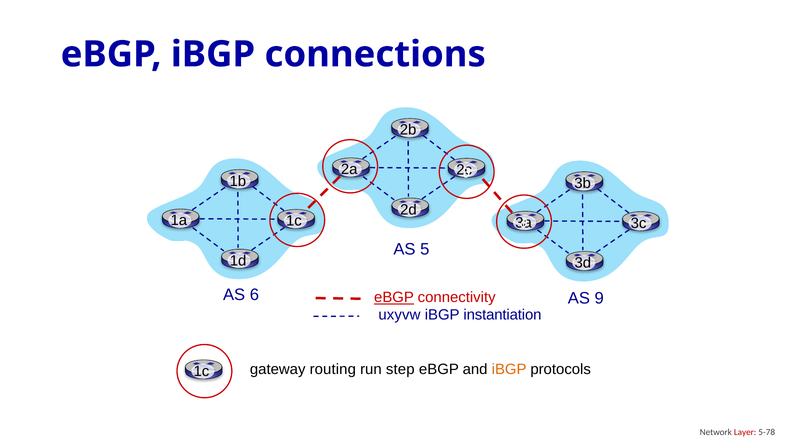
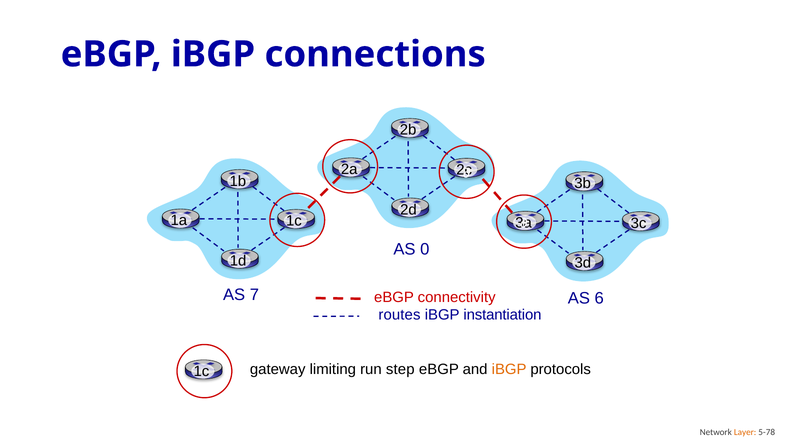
5: 5 -> 0 (425, 250)
6: 6 -> 7 (254, 295)
eBGP underline: present -> none (394, 298)
9: 9 -> 6 (599, 299)
uxyvw: uxyvw -> routes (399, 315)
routing: routing -> limiting (333, 370)
Layer colour: red -> orange (745, 433)
